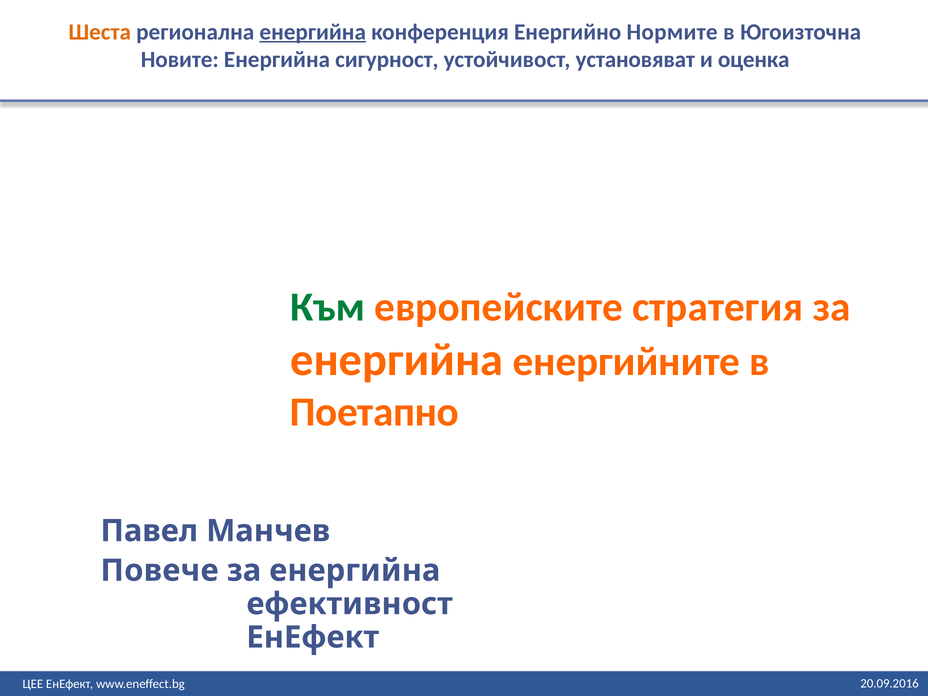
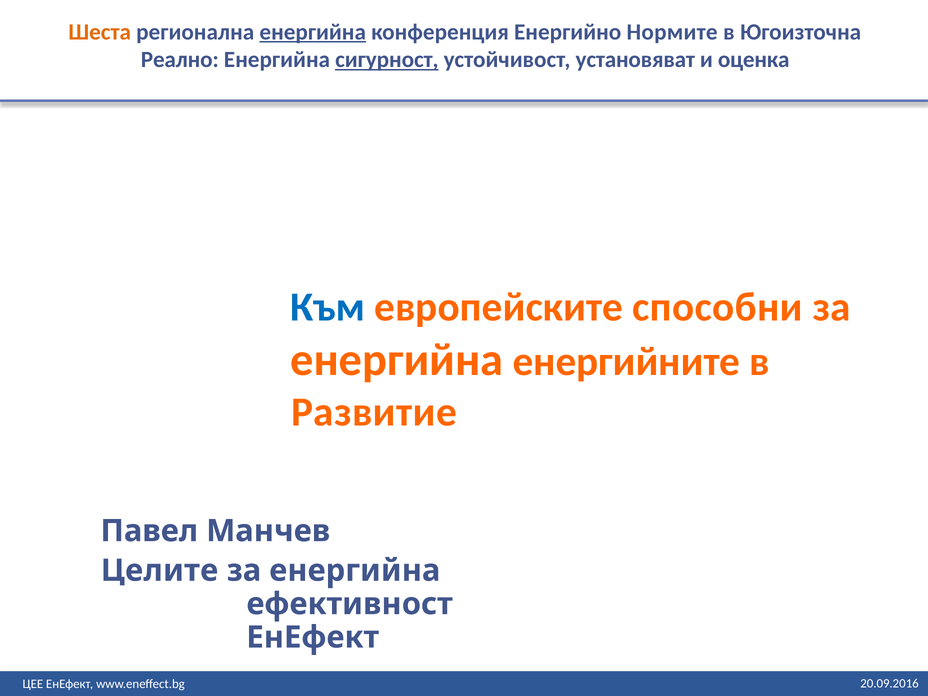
Новите: Новите -> Реално (180, 60)
сигурност underline: none -> present (387, 60)
Към colour: green -> blue (328, 307)
стратегия: стратегия -> способни (717, 307)
Поетапно: Поетапно -> Развитие (374, 412)
Повече: Повече -> Целите (159, 571)
